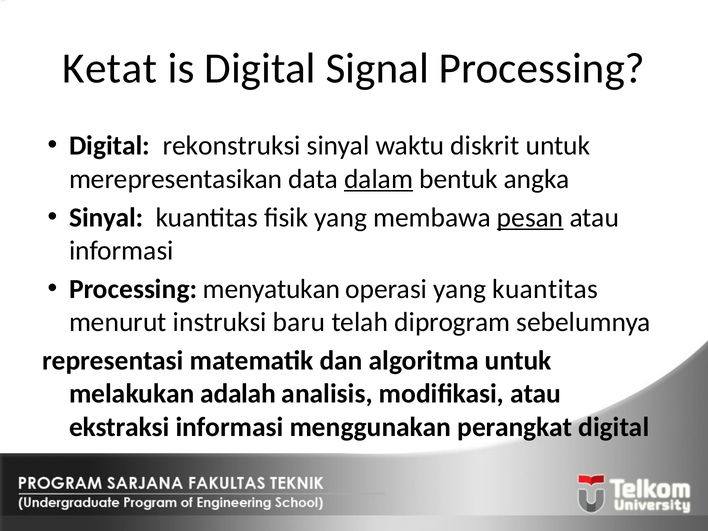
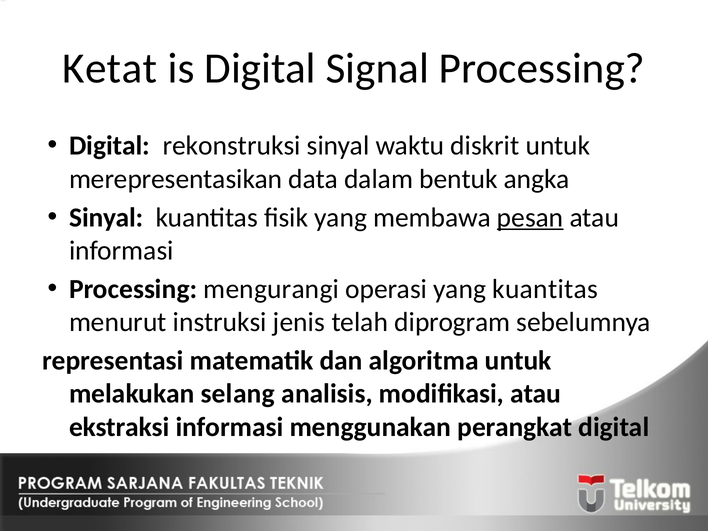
dalam underline: present -> none (379, 179)
menyatukan: menyatukan -> mengurangi (271, 289)
baru: baru -> jenis (299, 322)
adalah: adalah -> selang (238, 394)
